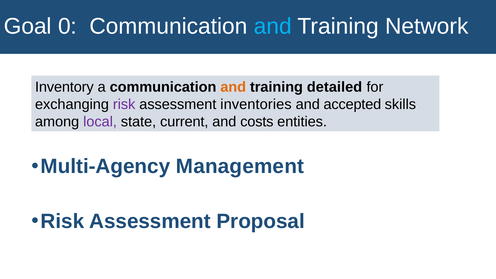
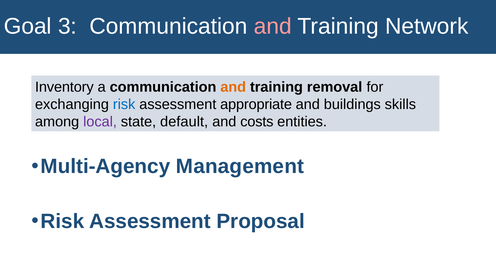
0: 0 -> 3 (67, 26)
and colour: light blue -> pink (273, 26)
detailed: detailed -> removal (335, 87)
risk colour: purple -> blue (124, 104)
inventories: inventories -> appropriate (256, 104)
accepted: accepted -> buildings (352, 104)
current: current -> default (184, 122)
